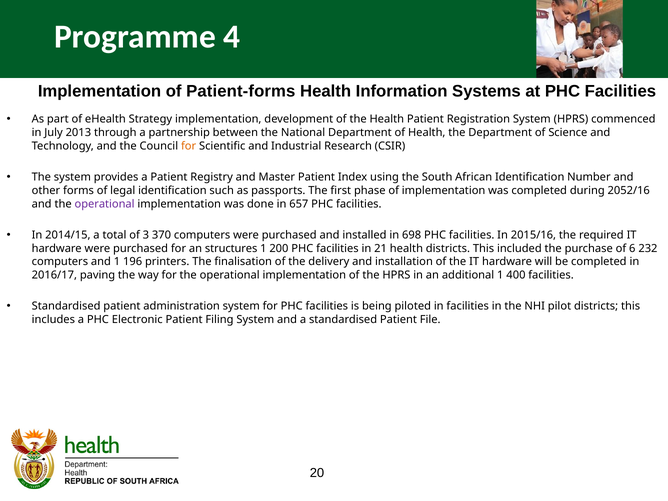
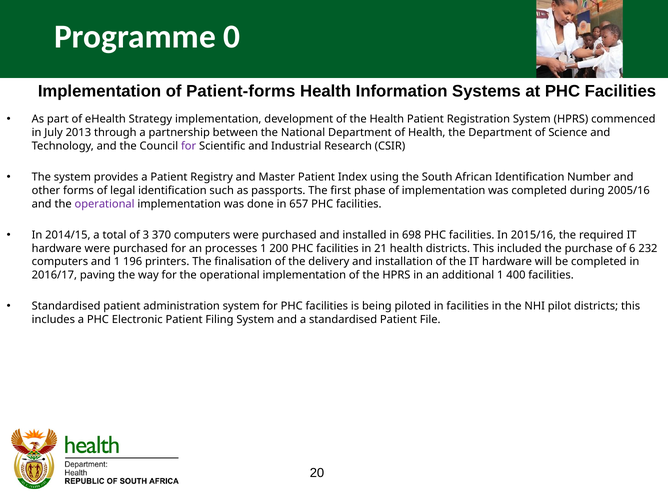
4: 4 -> 0 (232, 37)
for colour: orange -> purple (189, 146)
2052/16: 2052/16 -> 2005/16 (629, 190)
structures: structures -> processes (231, 248)
